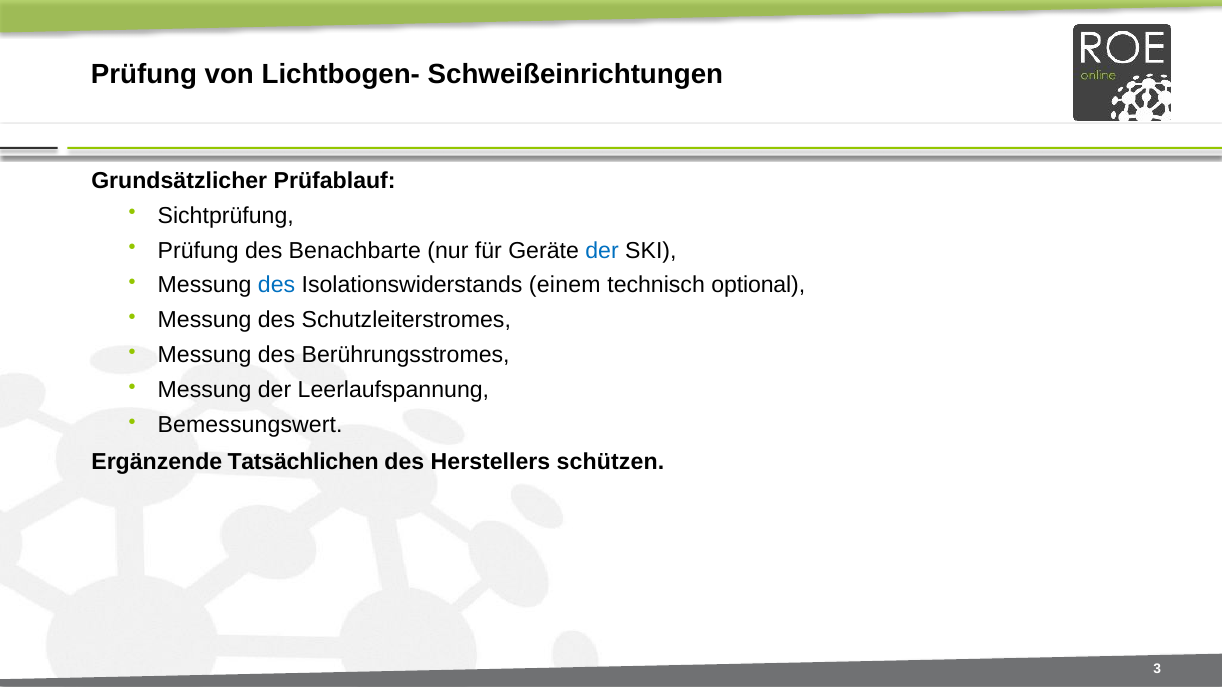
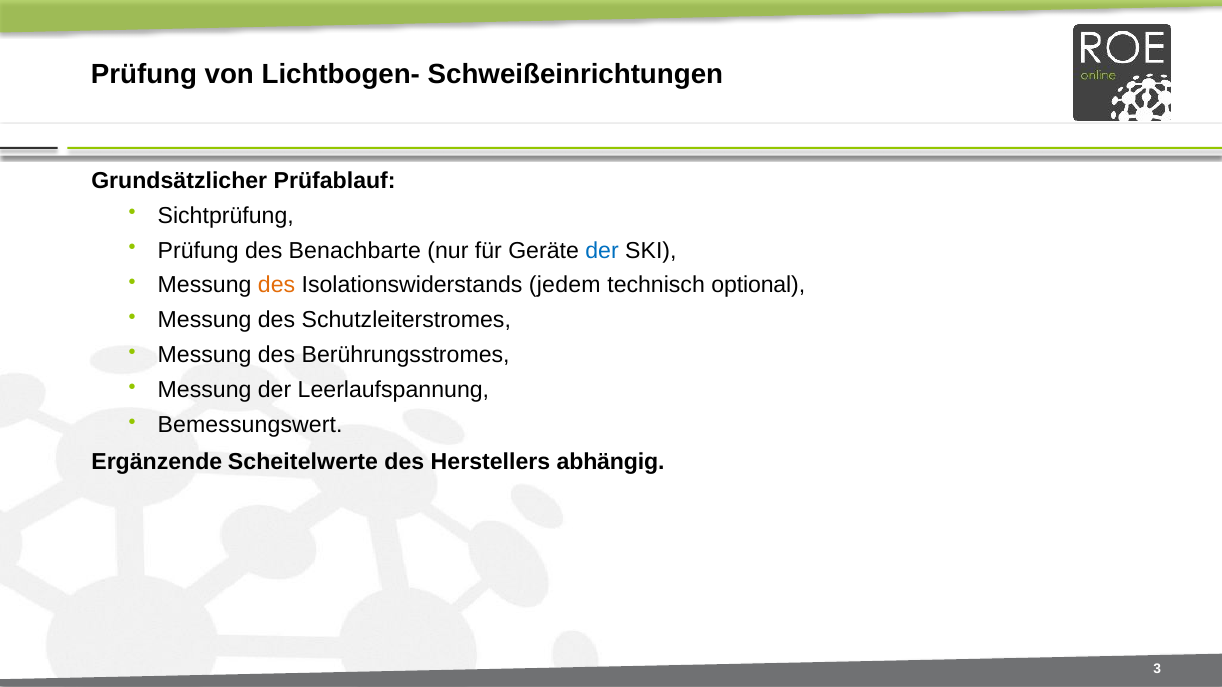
des colour: blue -> orange (277, 285)
einem: einem -> jedem (565, 285)
Tatsächlichen: Tatsächlichen -> Scheitelwerte (303, 462)
schützen: schützen -> abhängig (611, 462)
